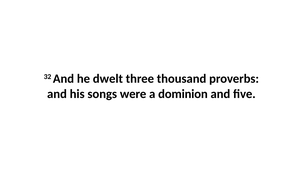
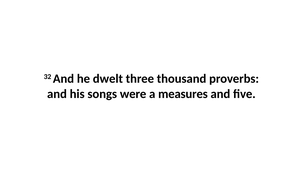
dominion: dominion -> measures (183, 94)
